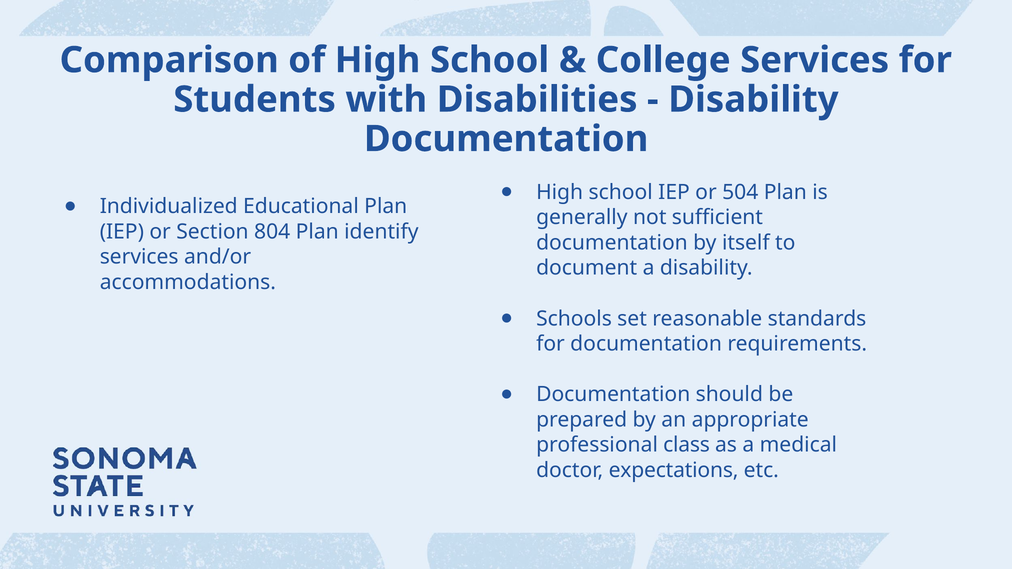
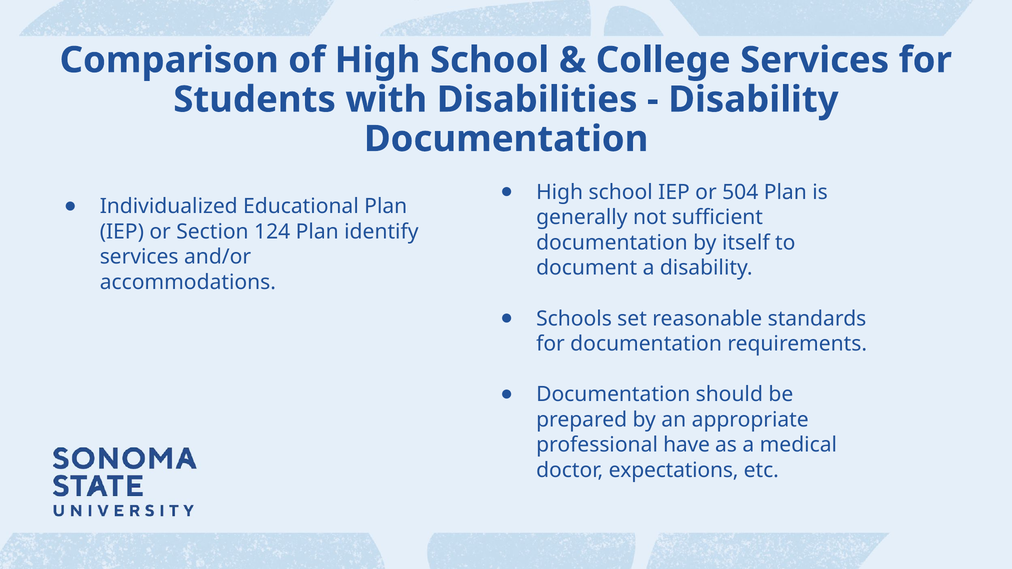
804: 804 -> 124 (272, 232)
class: class -> have (687, 445)
